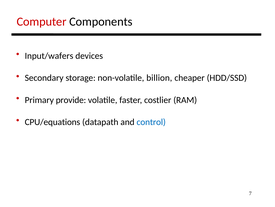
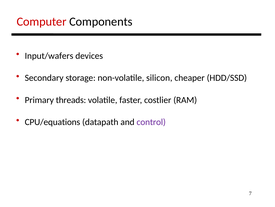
billion: billion -> silicon (159, 78)
provide: provide -> threads (71, 100)
control colour: blue -> purple (151, 122)
